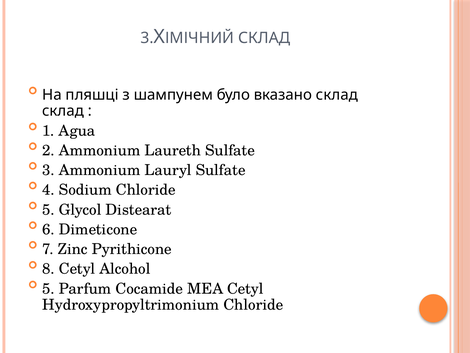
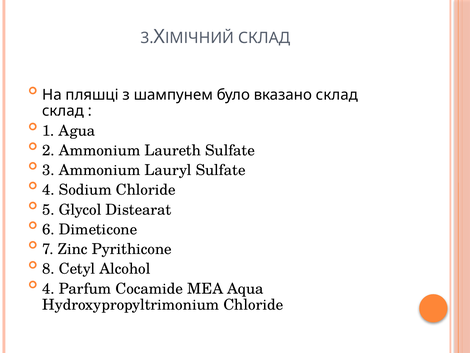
5: 5 -> 4 (48, 288)
MEA Cetyl: Cetyl -> Aqua (245, 288)
